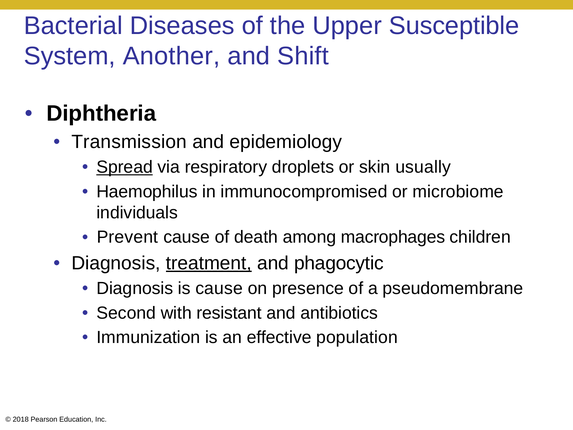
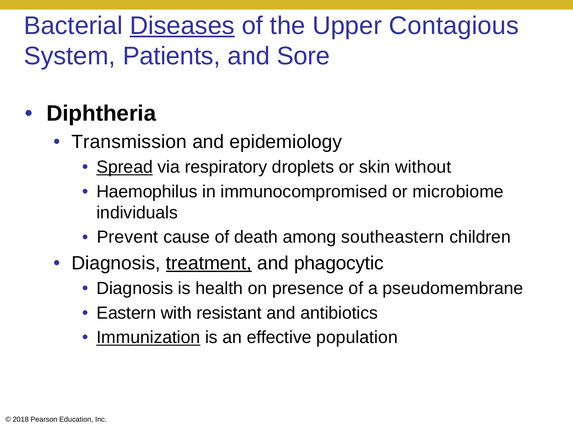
Diseases underline: none -> present (182, 26)
Susceptible: Susceptible -> Contagious (454, 26)
Another: Another -> Patients (172, 56)
Shift: Shift -> Sore (303, 56)
usually: usually -> without (423, 167)
macrophages: macrophages -> southeastern (393, 237)
is cause: cause -> health (219, 288)
Second: Second -> Eastern (126, 313)
Immunization underline: none -> present (148, 337)
